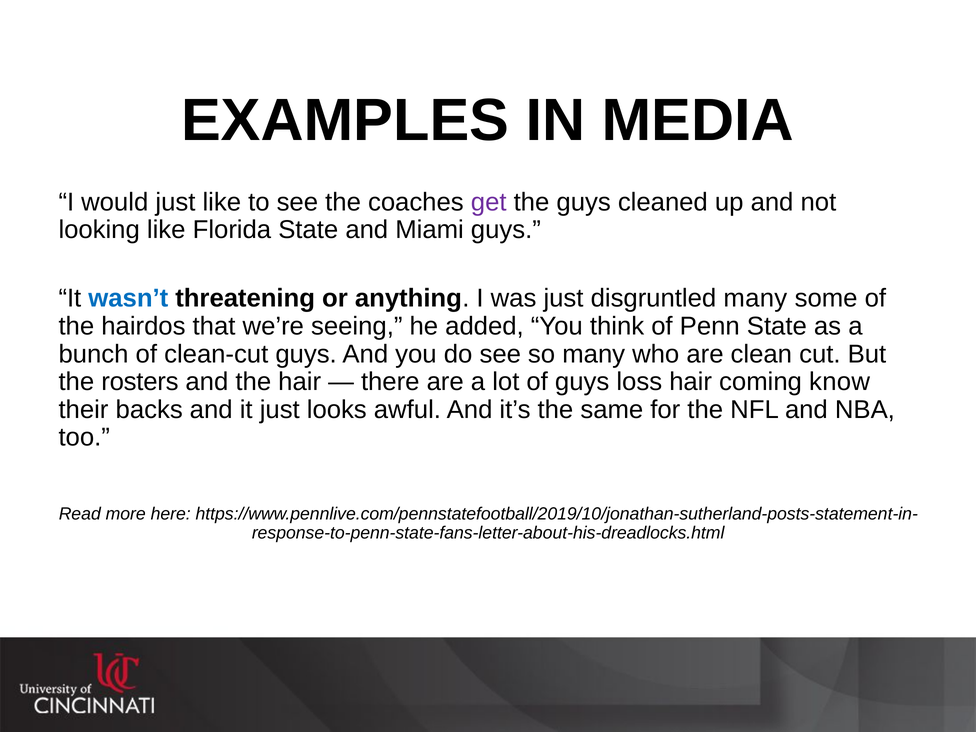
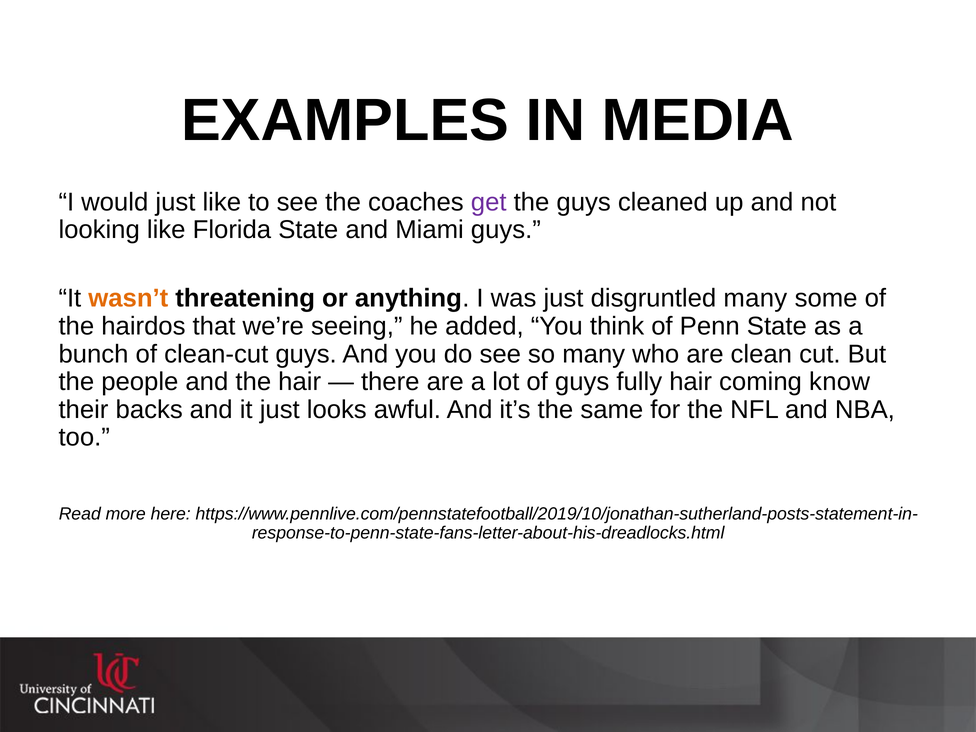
wasn’t colour: blue -> orange (128, 298)
rosters: rosters -> people (140, 382)
loss: loss -> fully (639, 382)
